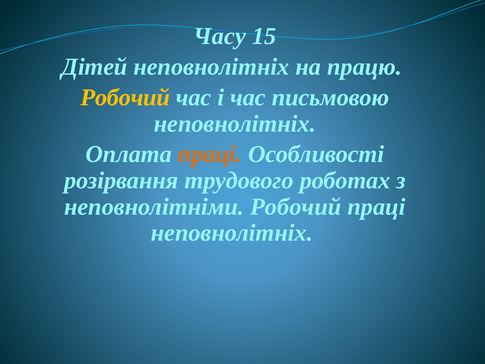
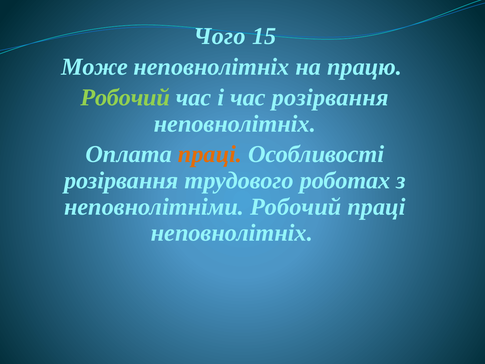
Часу: Часу -> Чого (220, 36)
Дітей: Дітей -> Може (95, 67)
Робочий colour: yellow -> light green (125, 97)
час письмовою: письмовою -> розірвання (330, 97)
